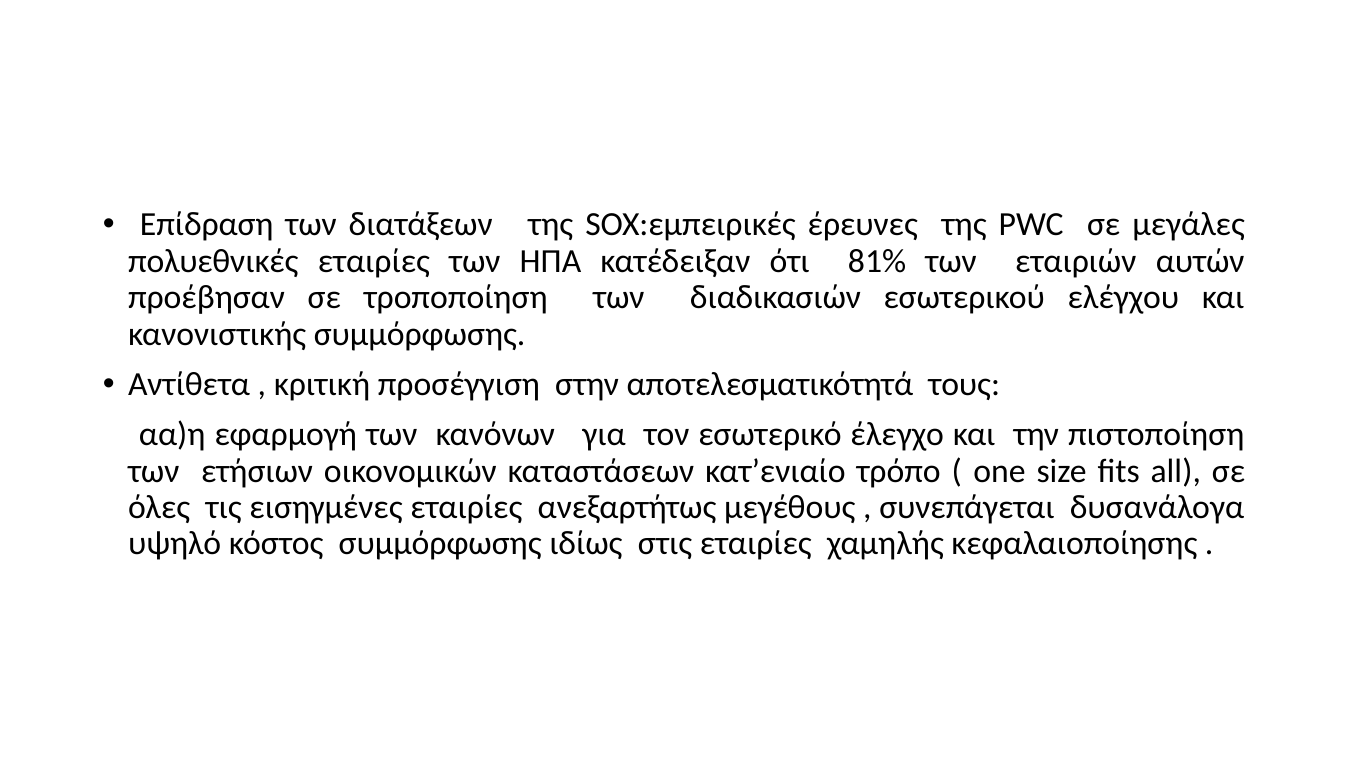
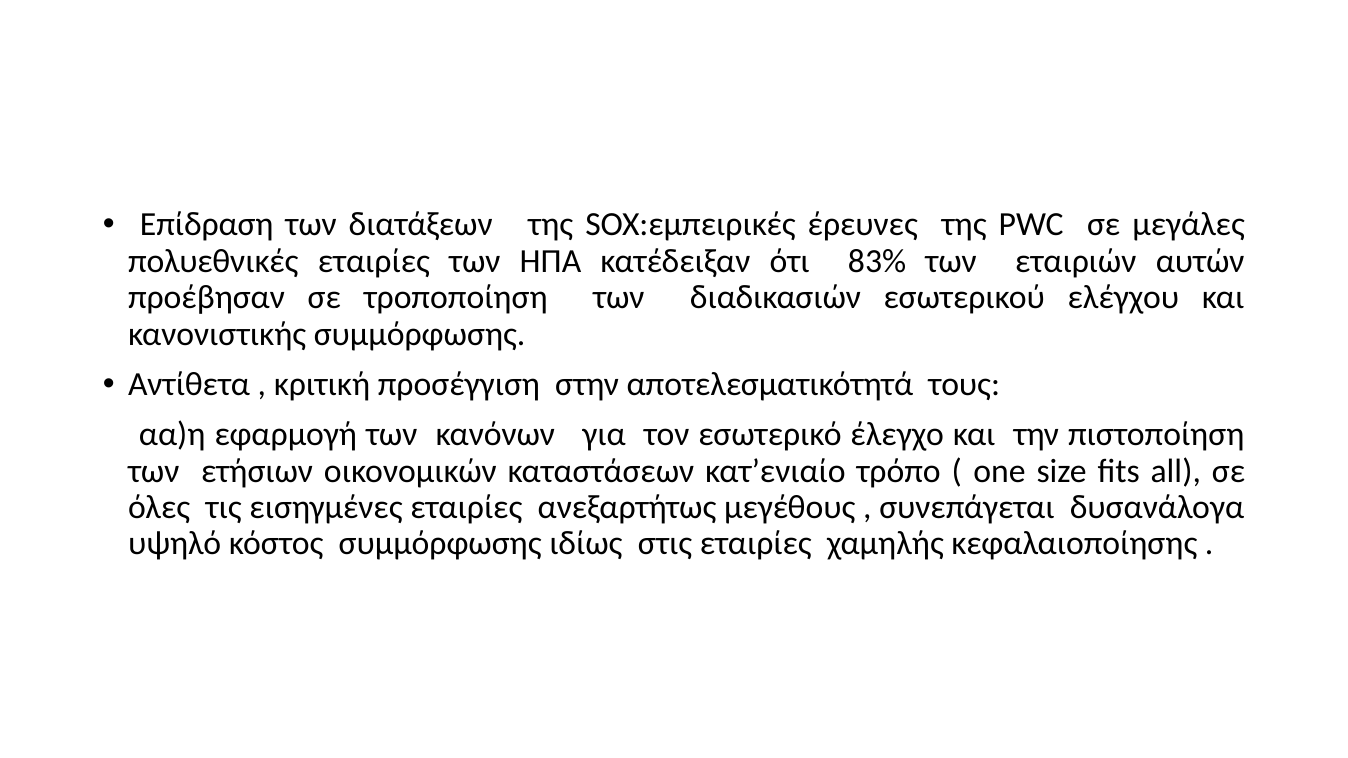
81%: 81% -> 83% (877, 261)
